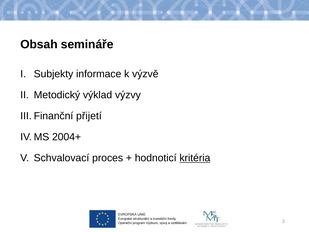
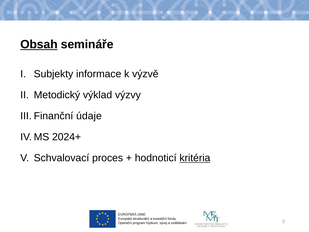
Obsah underline: none -> present (39, 44)
přijetí: přijetí -> údaje (89, 116)
2004+: 2004+ -> 2024+ (67, 137)
